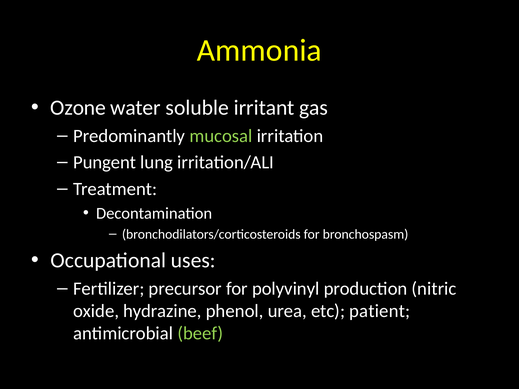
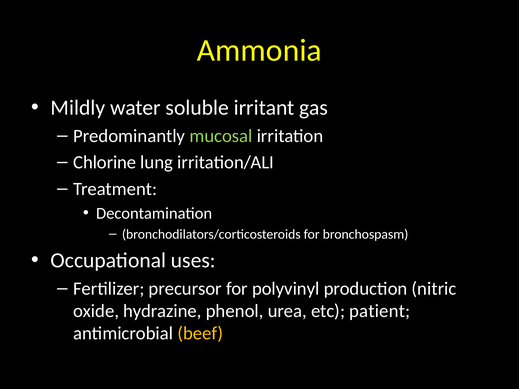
Ozone: Ozone -> Mildly (78, 108)
Pungent: Pungent -> Chlorine (105, 162)
beef colour: light green -> yellow (200, 334)
